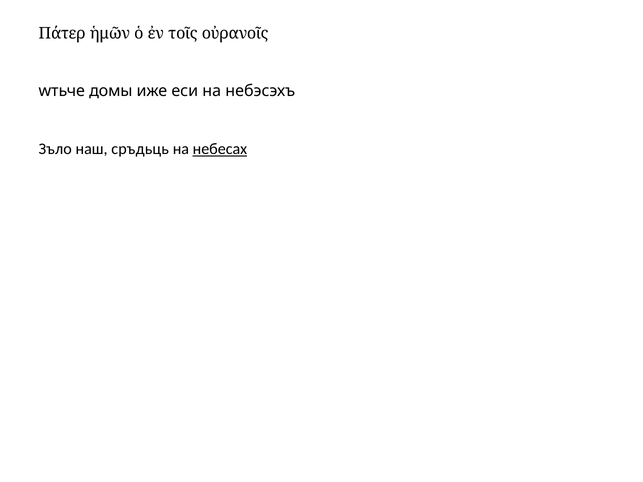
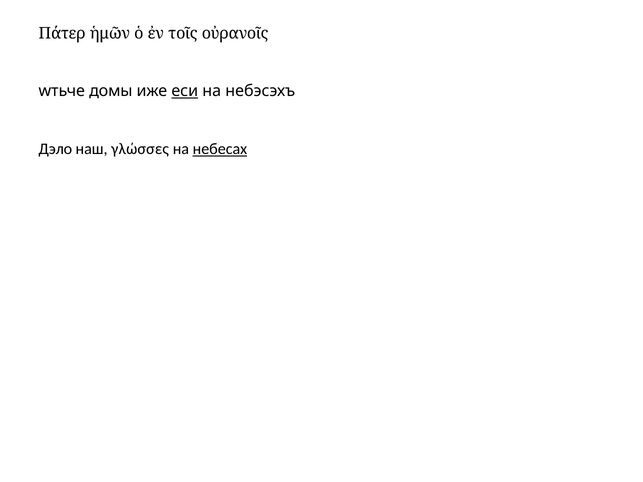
еси underline: none -> present (185, 91)
Зъло: Зъло -> Дэло (55, 149)
сръдьць: сръдьць -> γλώσσες (140, 149)
